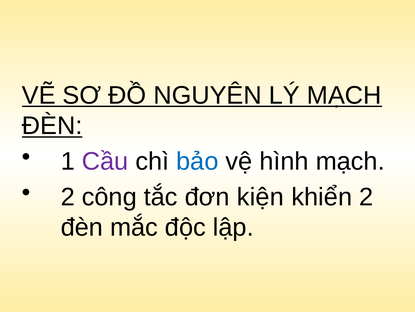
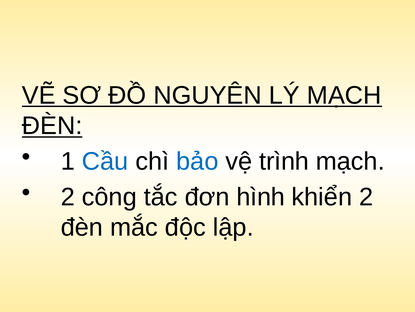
Cầu colour: purple -> blue (105, 161)
hình: hình -> trình (284, 161)
kiện: kiện -> hình (261, 197)
